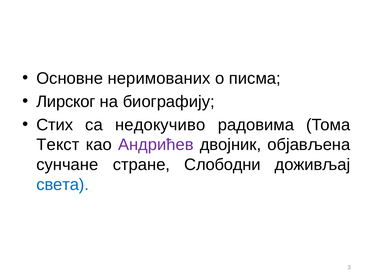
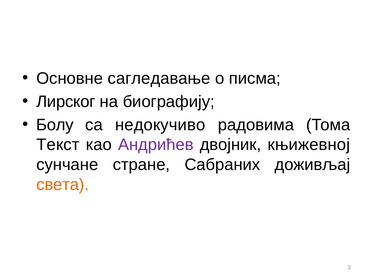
неримованих: неримованих -> сагледавање (159, 78)
Стих: Стих -> Болу (55, 125)
објављена: објављена -> књижевној (309, 145)
Слободни: Слободни -> Сабраних (222, 164)
света colour: blue -> orange (63, 184)
